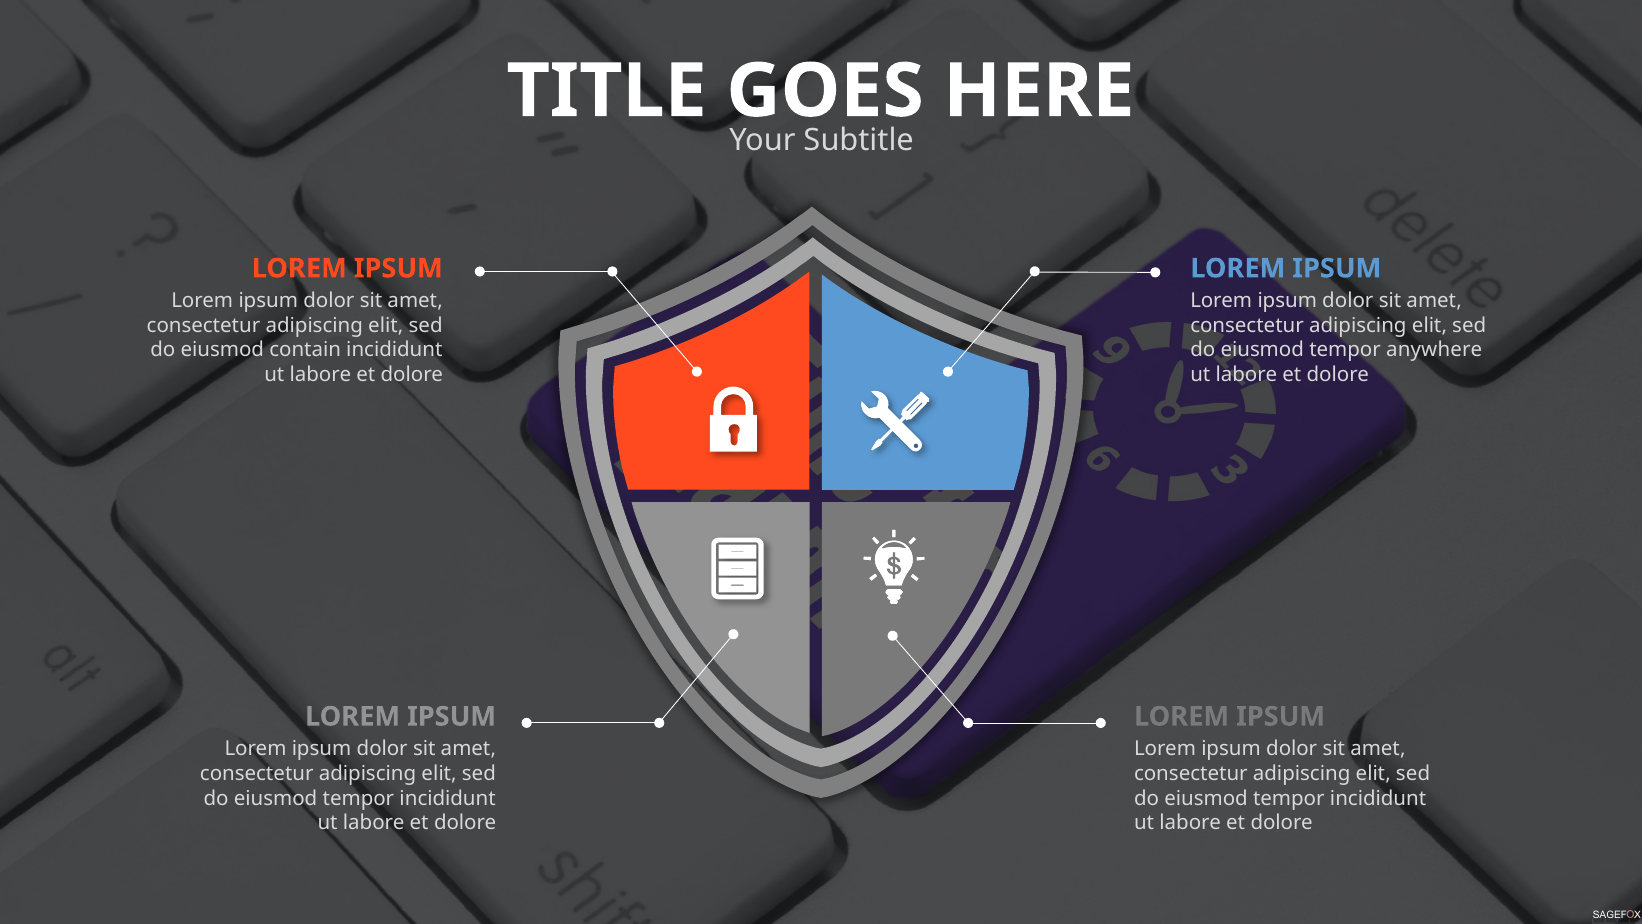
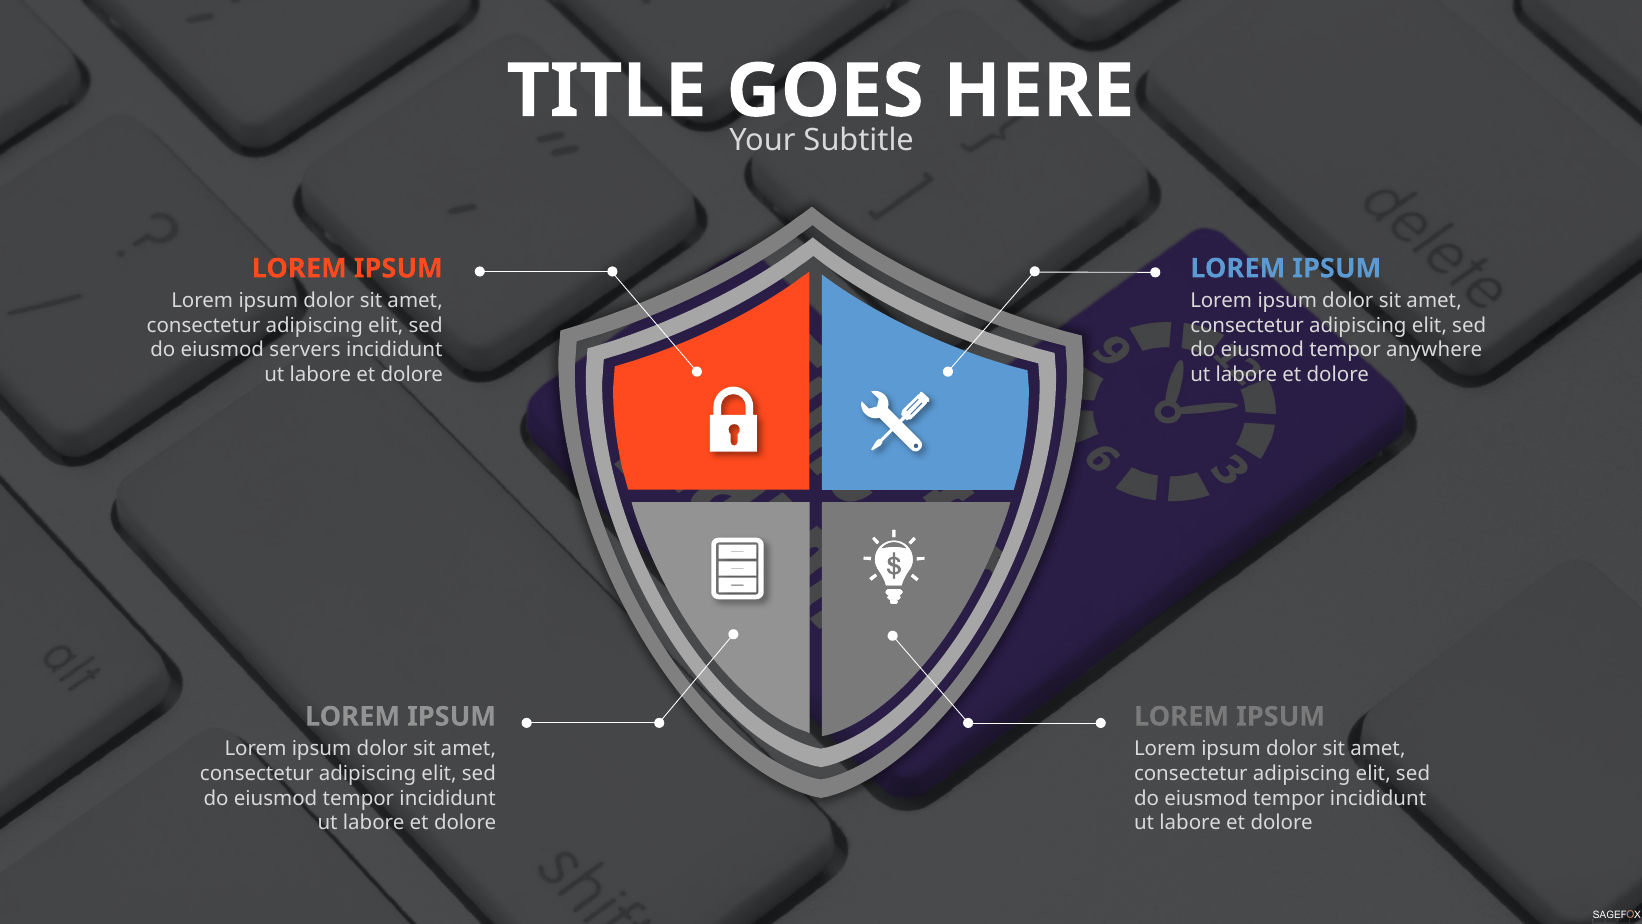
contain: contain -> servers (305, 350)
